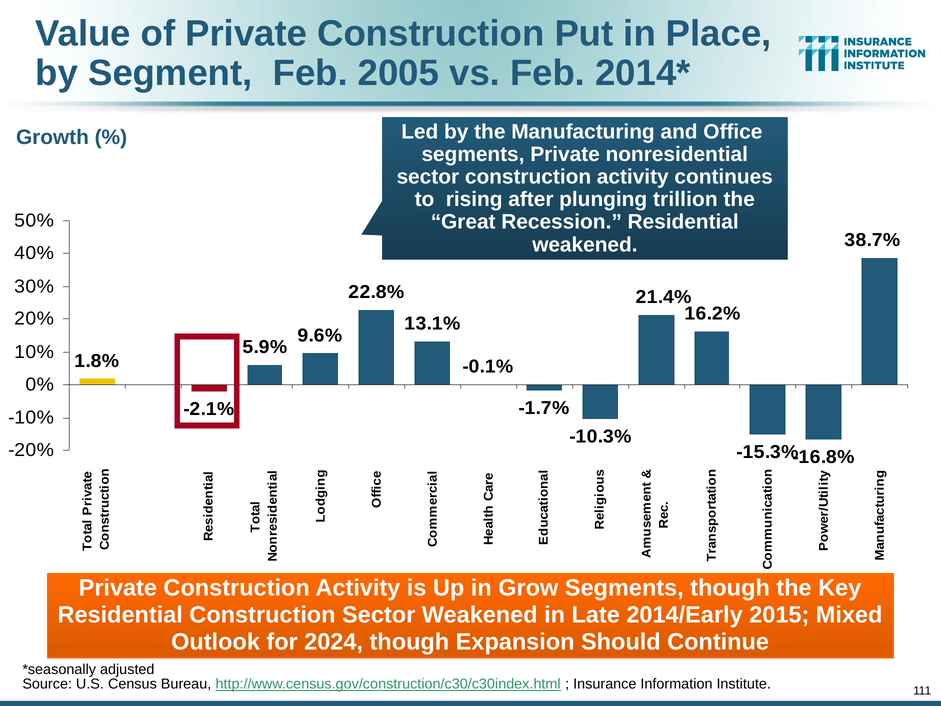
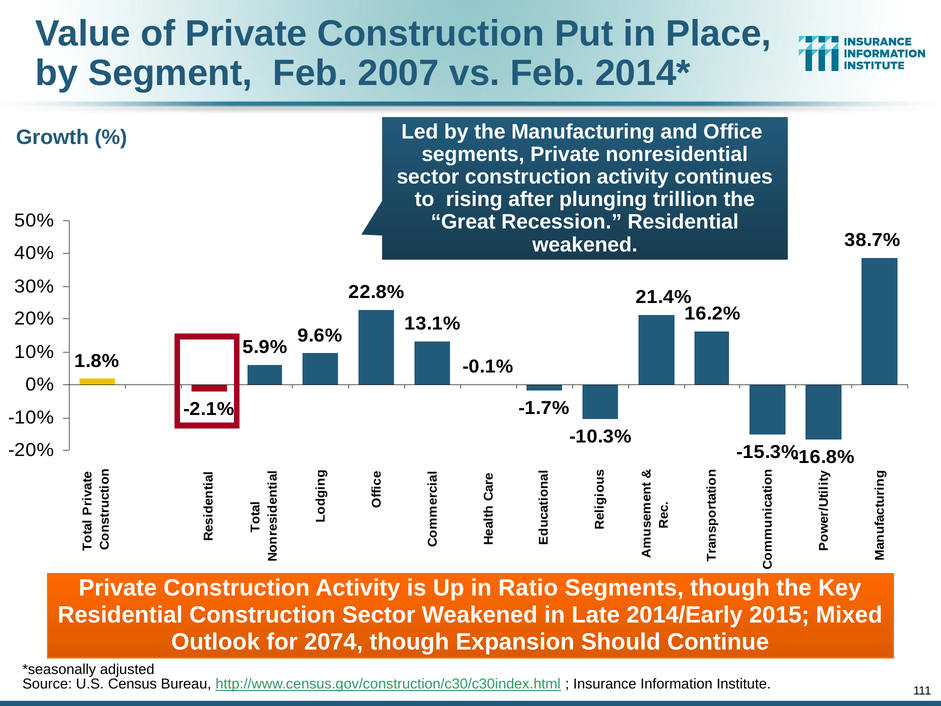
2005: 2005 -> 2007 (398, 73)
Grow: Grow -> Ratio (528, 588)
2024: 2024 -> 2074 (334, 642)
